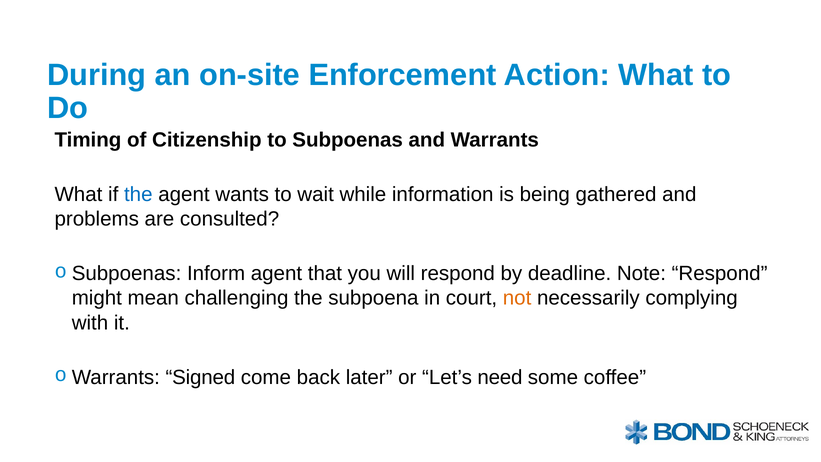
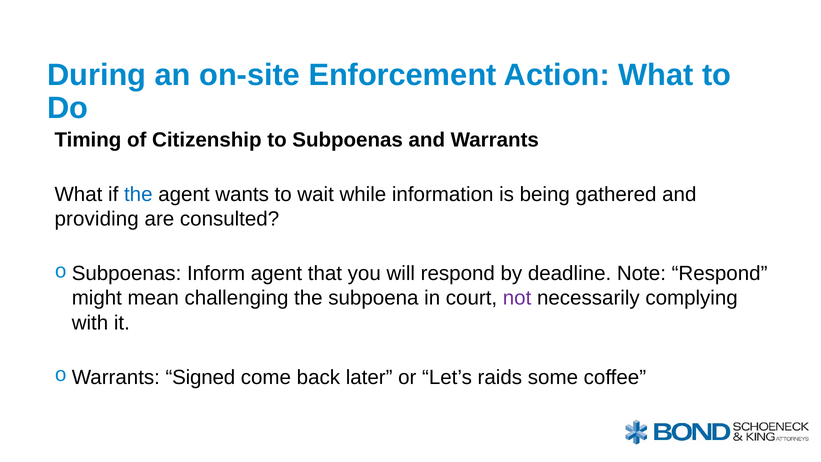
problems: problems -> providing (97, 219)
not colour: orange -> purple (517, 298)
need: need -> raids (500, 377)
